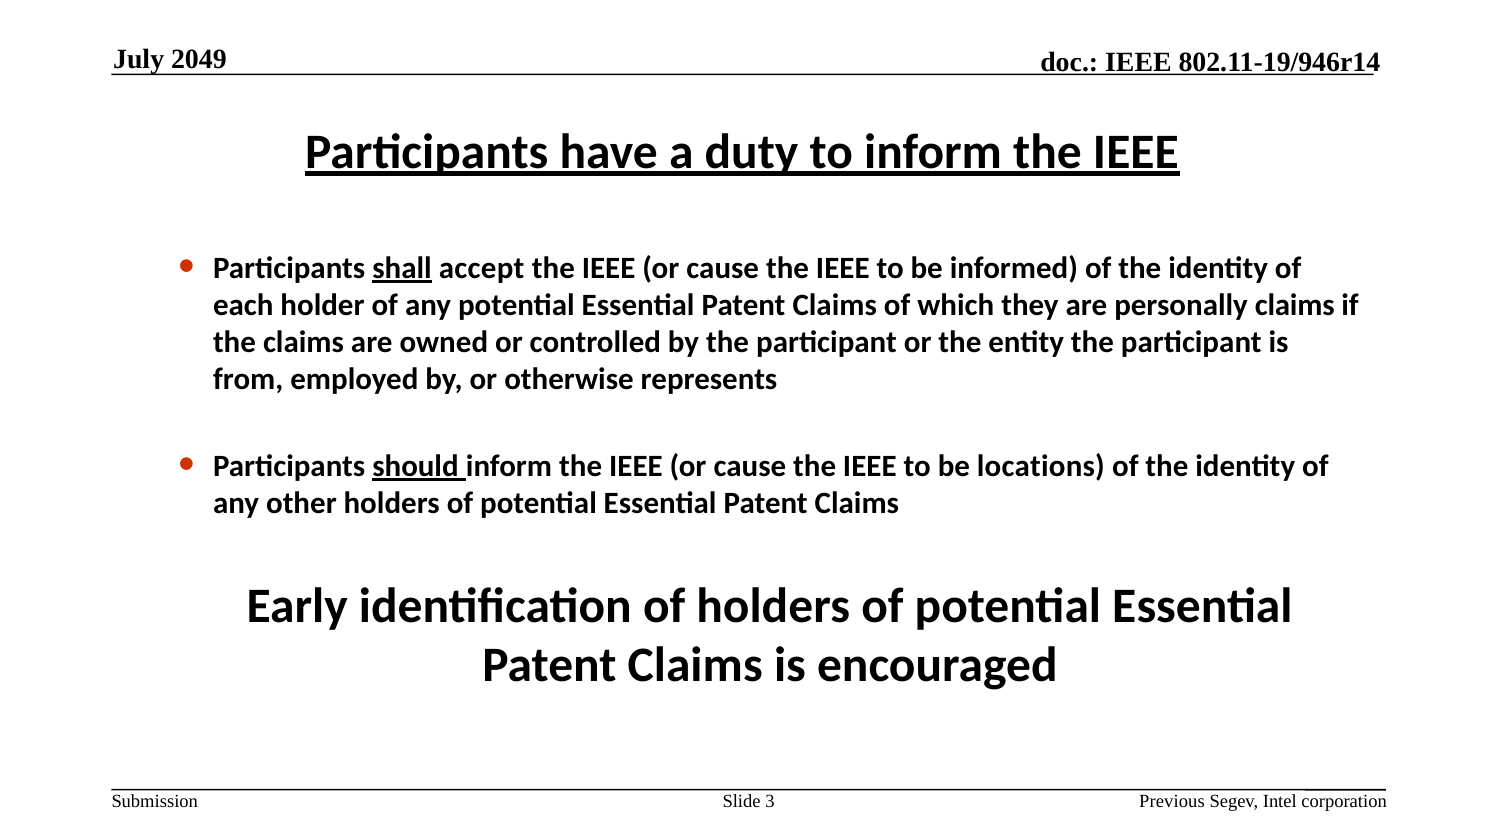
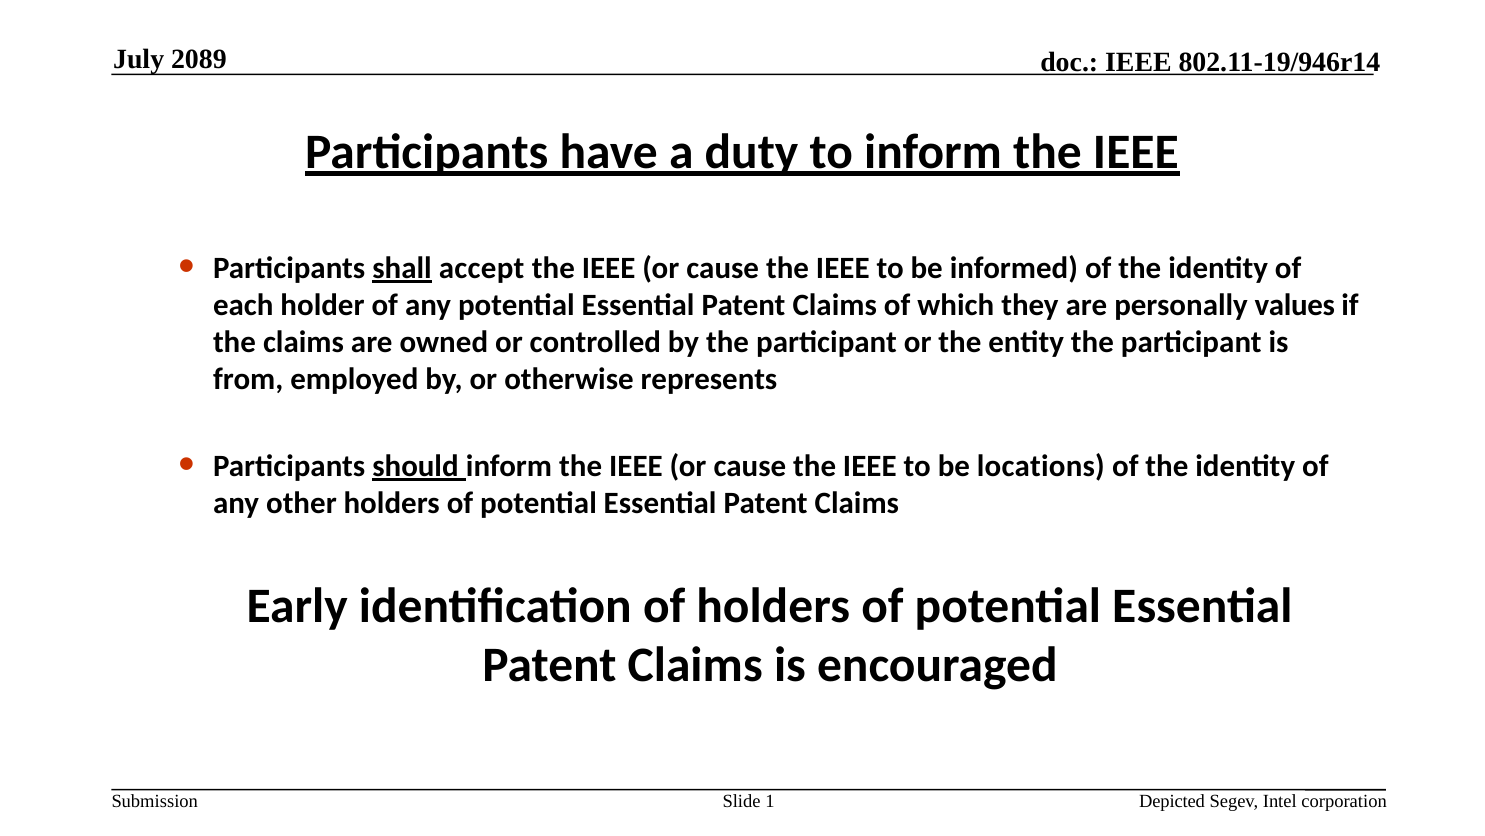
2049: 2049 -> 2089 (199, 59)
personally claims: claims -> values (1295, 305)
3: 3 -> 1 (770, 801)
Previous: Previous -> Depicted (1172, 801)
